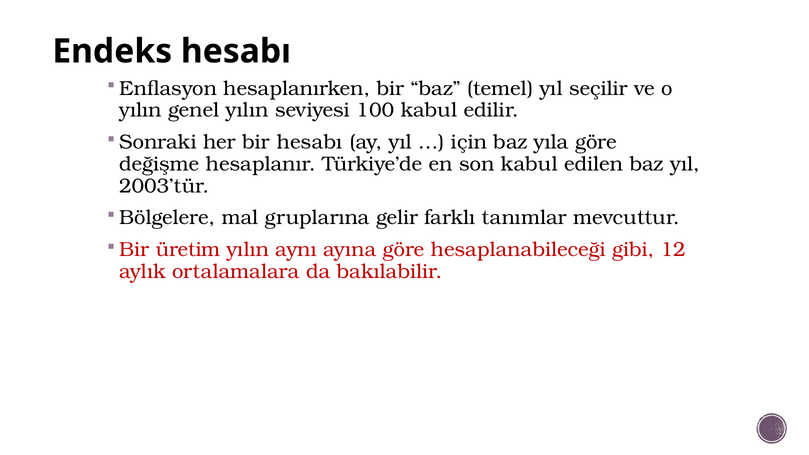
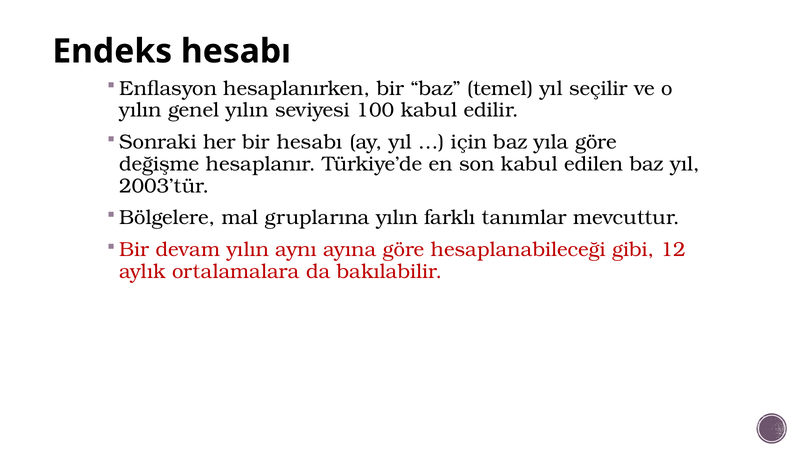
gruplarına gelir: gelir -> yılın (397, 218)
üretim: üretim -> devam (188, 250)
